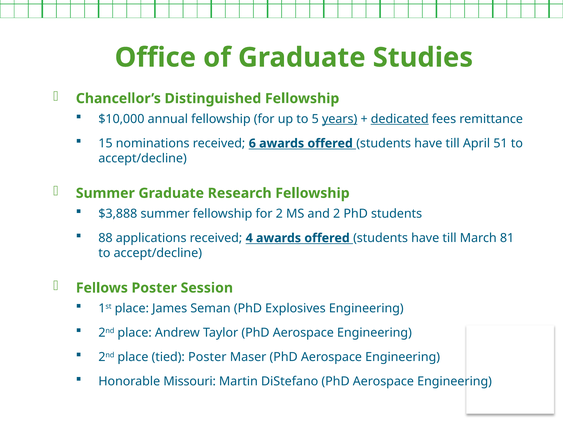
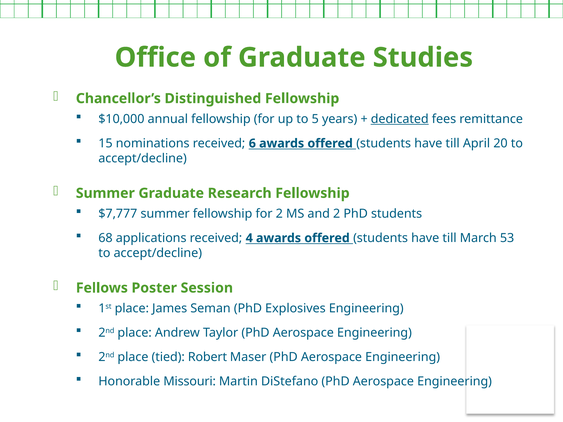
years underline: present -> none (340, 119)
51: 51 -> 20 (500, 143)
$3,888: $3,888 -> $7,777 (118, 214)
88: 88 -> 68 (105, 238)
81: 81 -> 53 (507, 238)
tied Poster: Poster -> Robert (207, 357)
